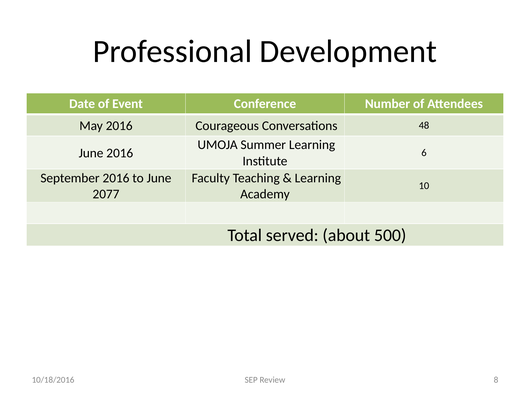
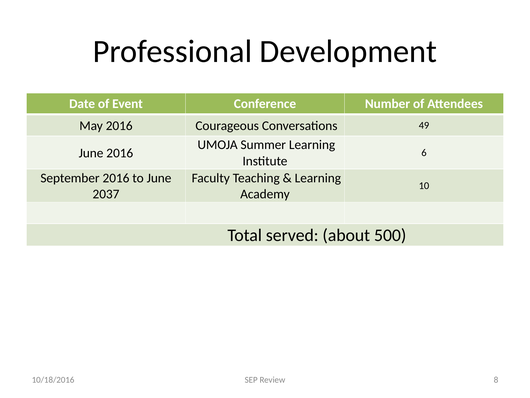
48: 48 -> 49 (424, 125)
2077: 2077 -> 2037 (106, 194)
